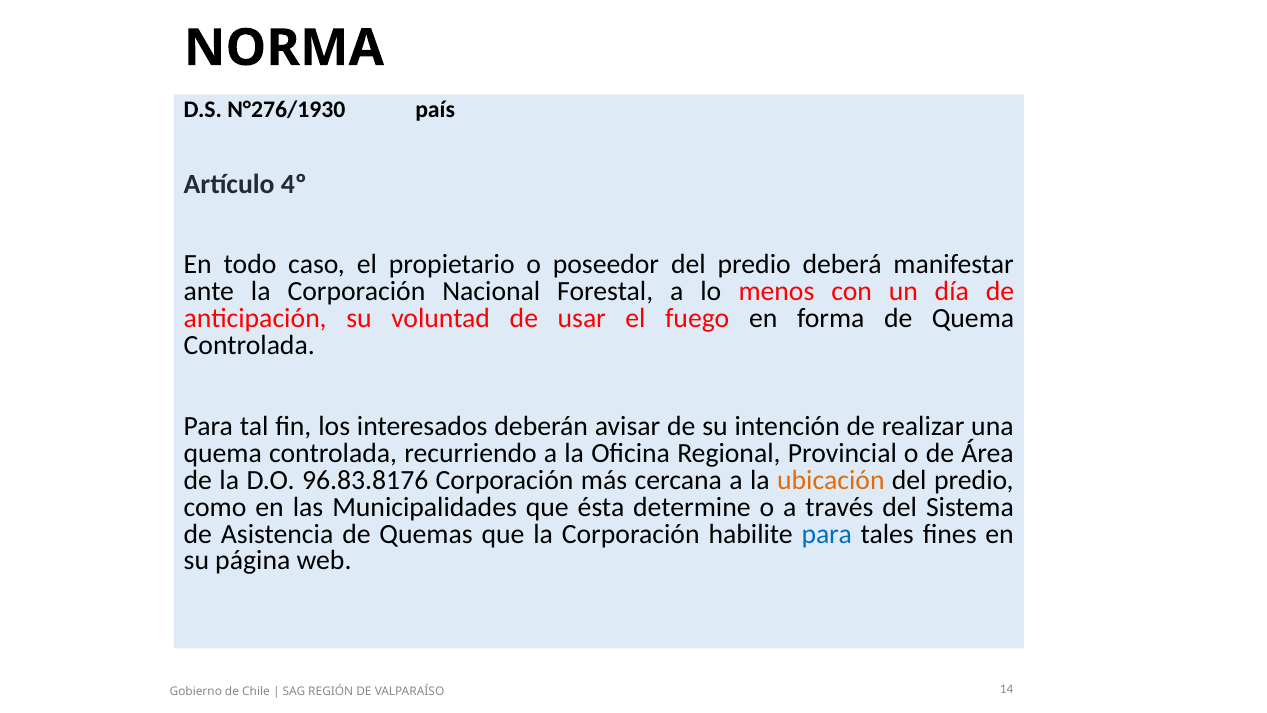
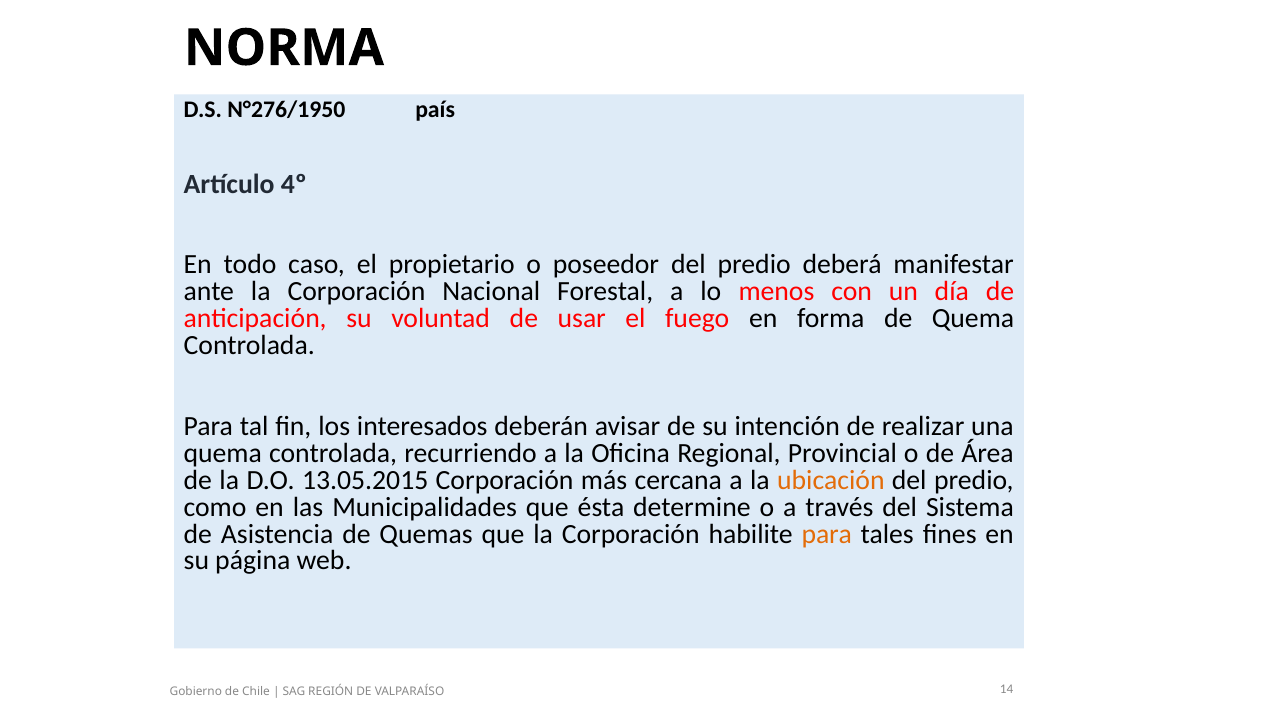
N°276/1930: N°276/1930 -> N°276/1950 (286, 110)
96.83.8176: 96.83.8176 -> 13.05.2015 (365, 480)
para colour: blue -> orange (827, 534)
